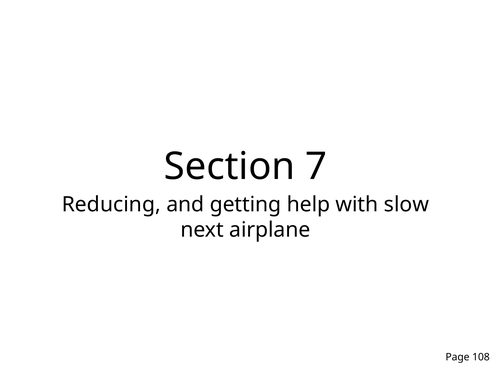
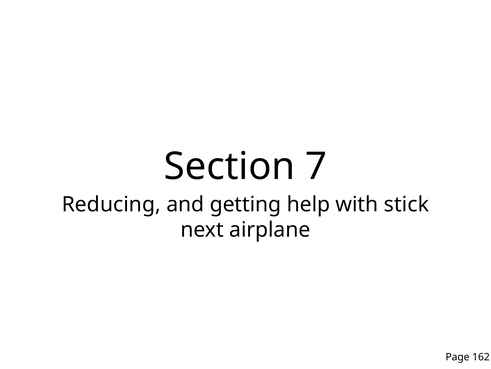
slow: slow -> stick (406, 204)
108: 108 -> 162 (481, 356)
